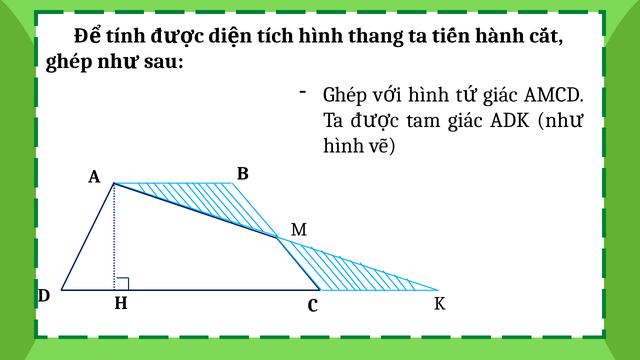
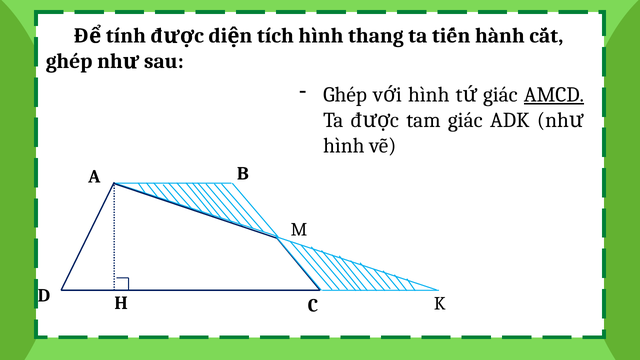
AMCD underline: none -> present (554, 95)
